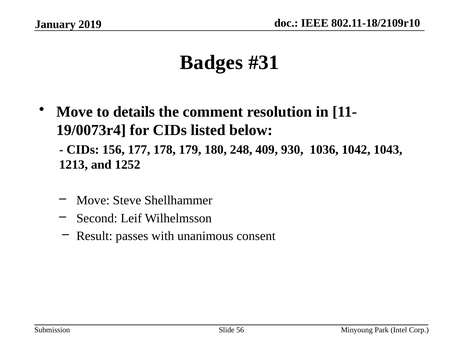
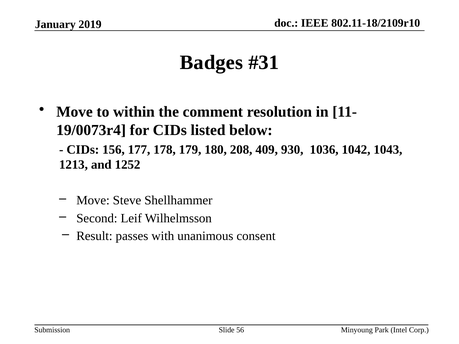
details: details -> within (134, 112)
248: 248 -> 208 (241, 150)
